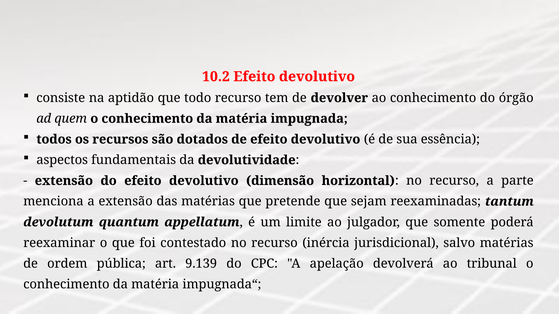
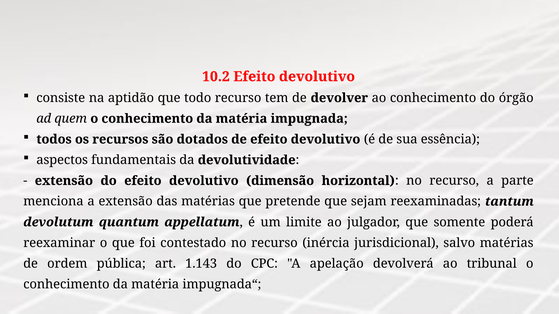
9.139: 9.139 -> 1.143 (201, 264)
